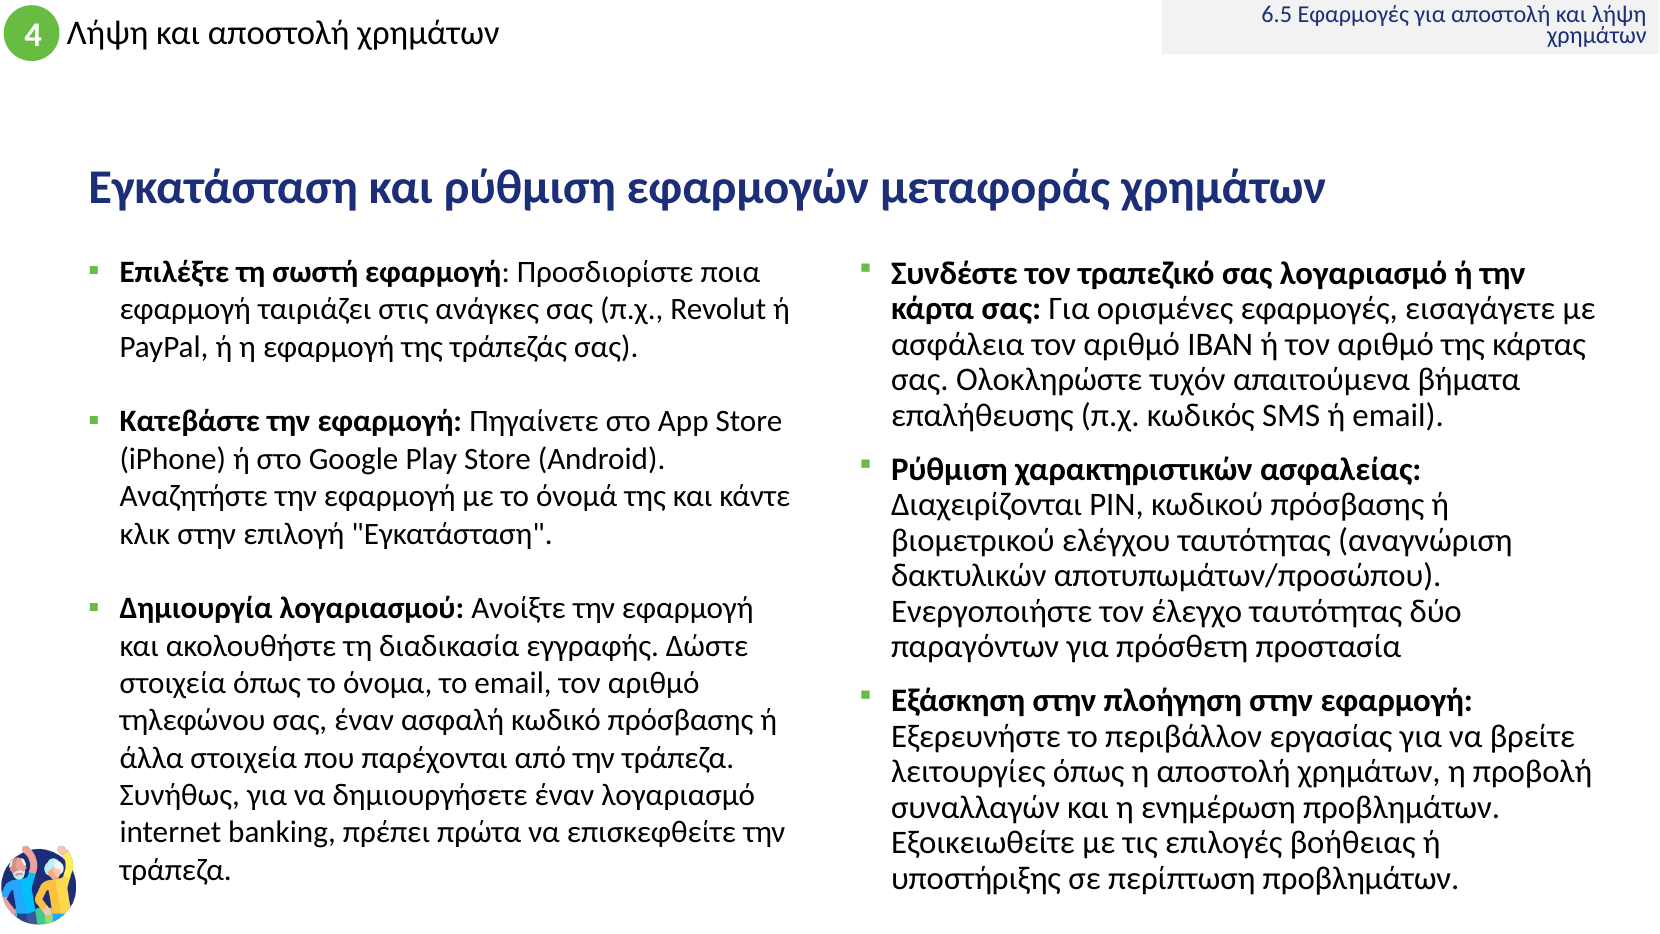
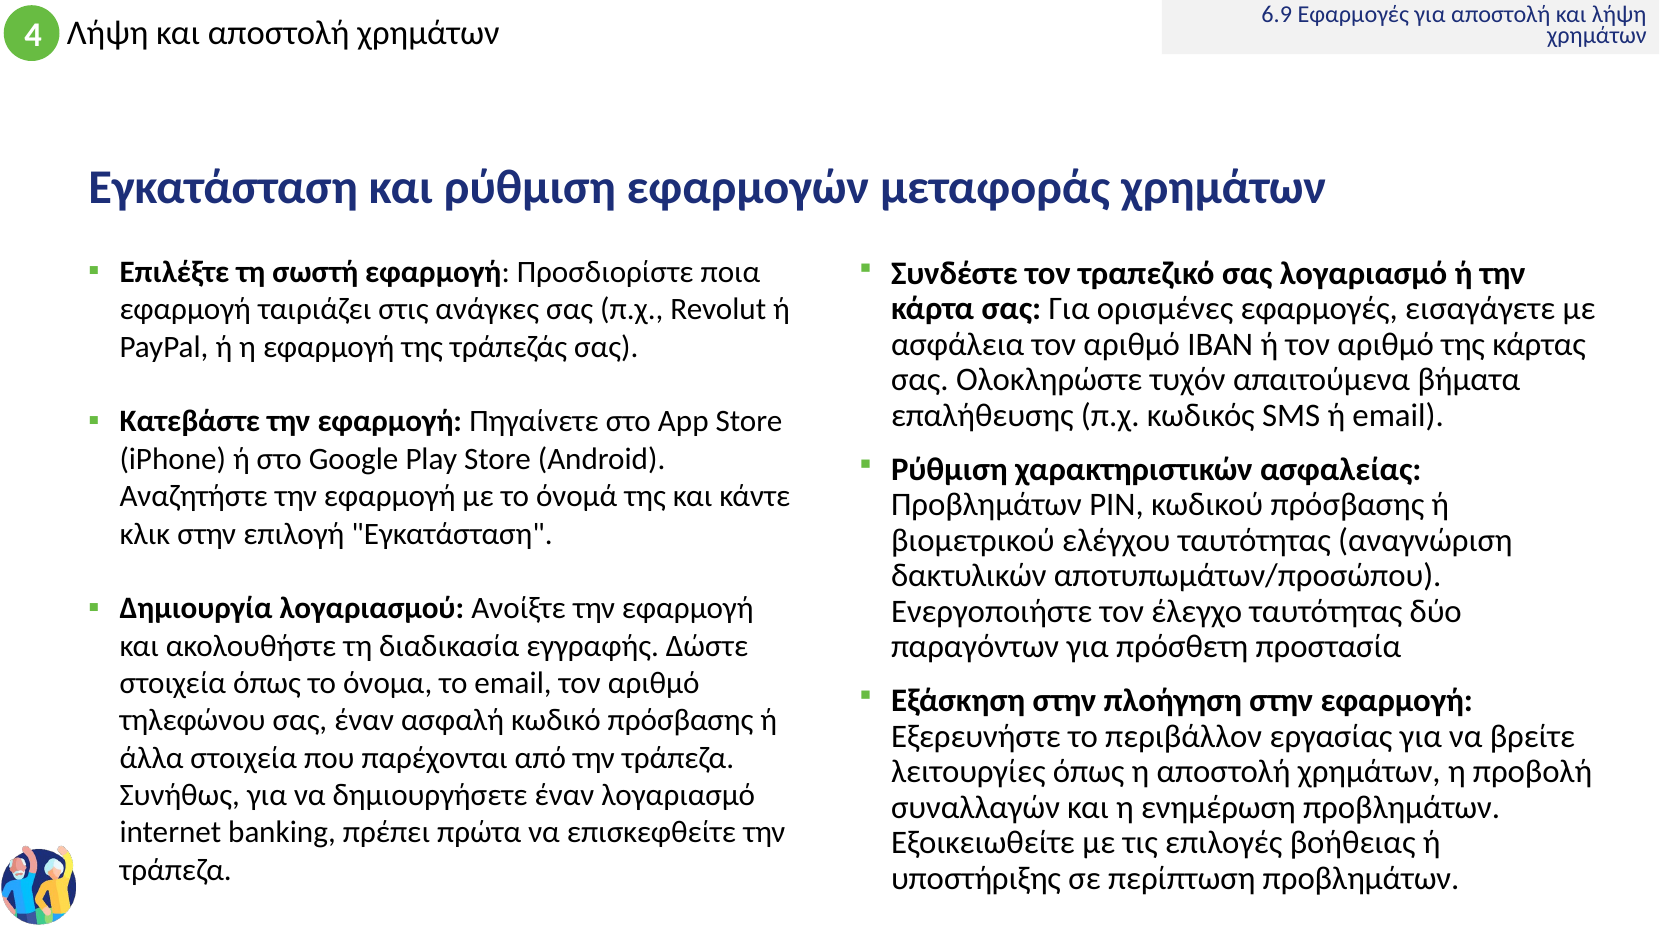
6.5: 6.5 -> 6.9 (1277, 15)
Διαχειρίζονται: Διαχειρίζονται -> Προβλημάτων (986, 505)
